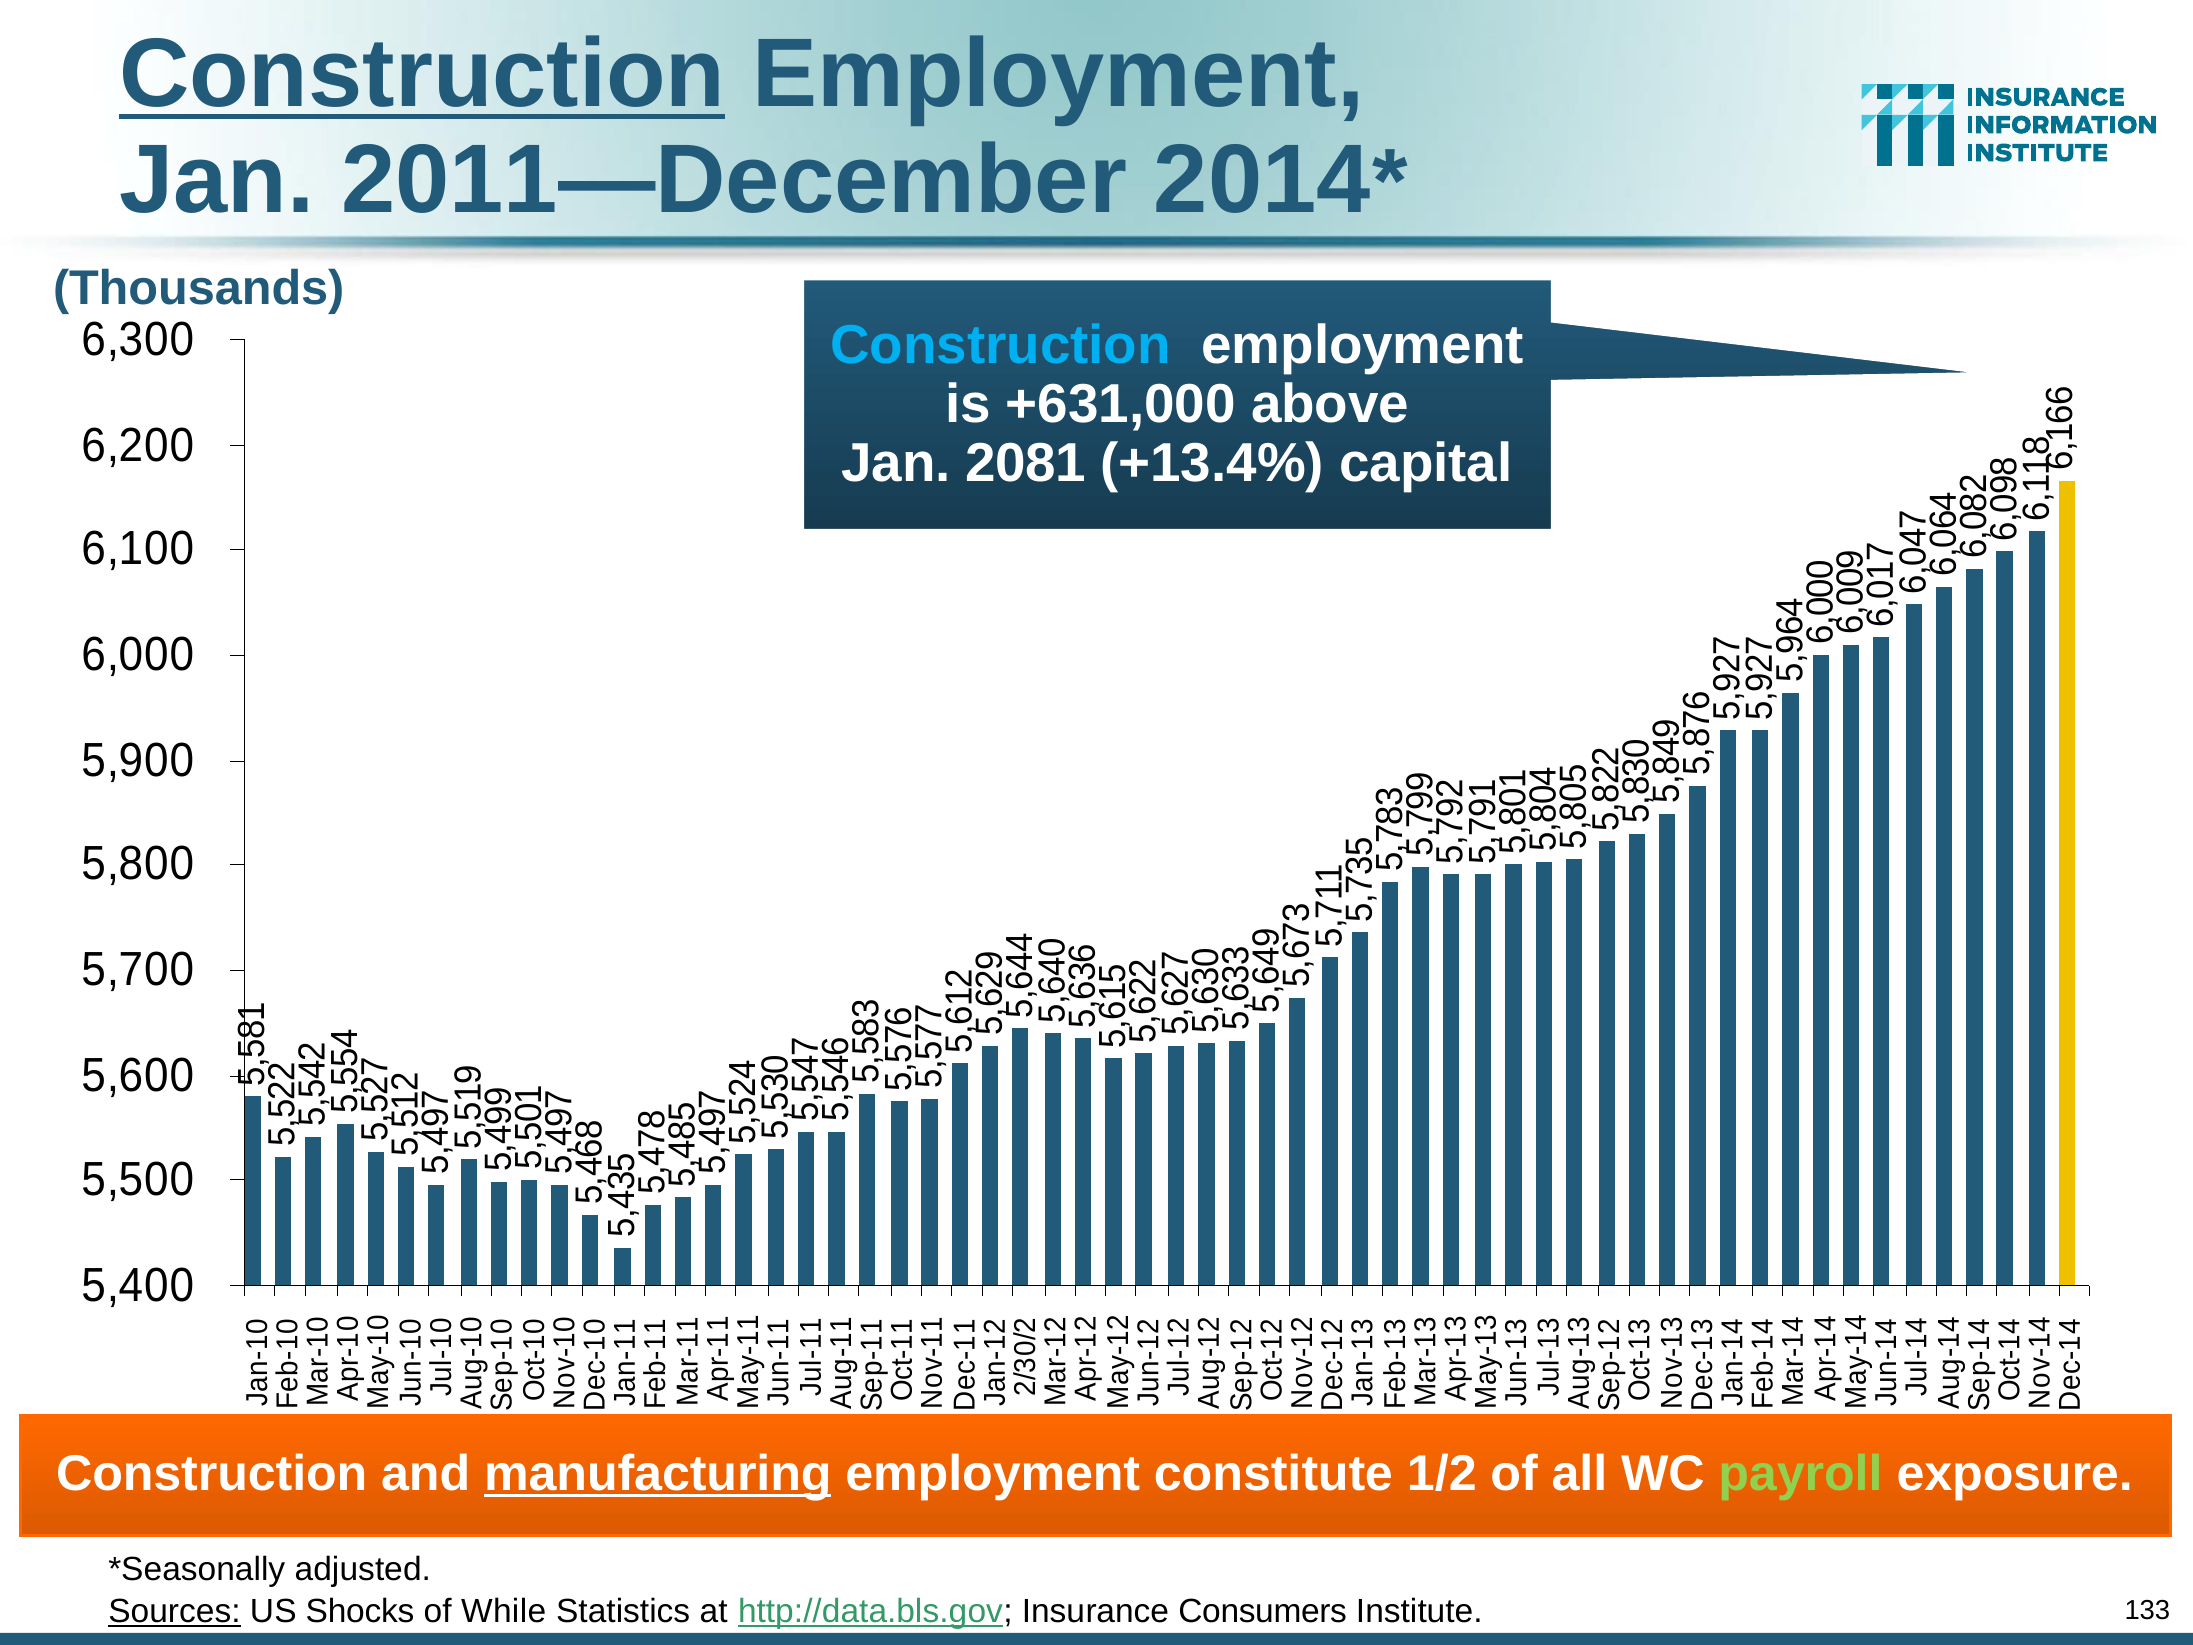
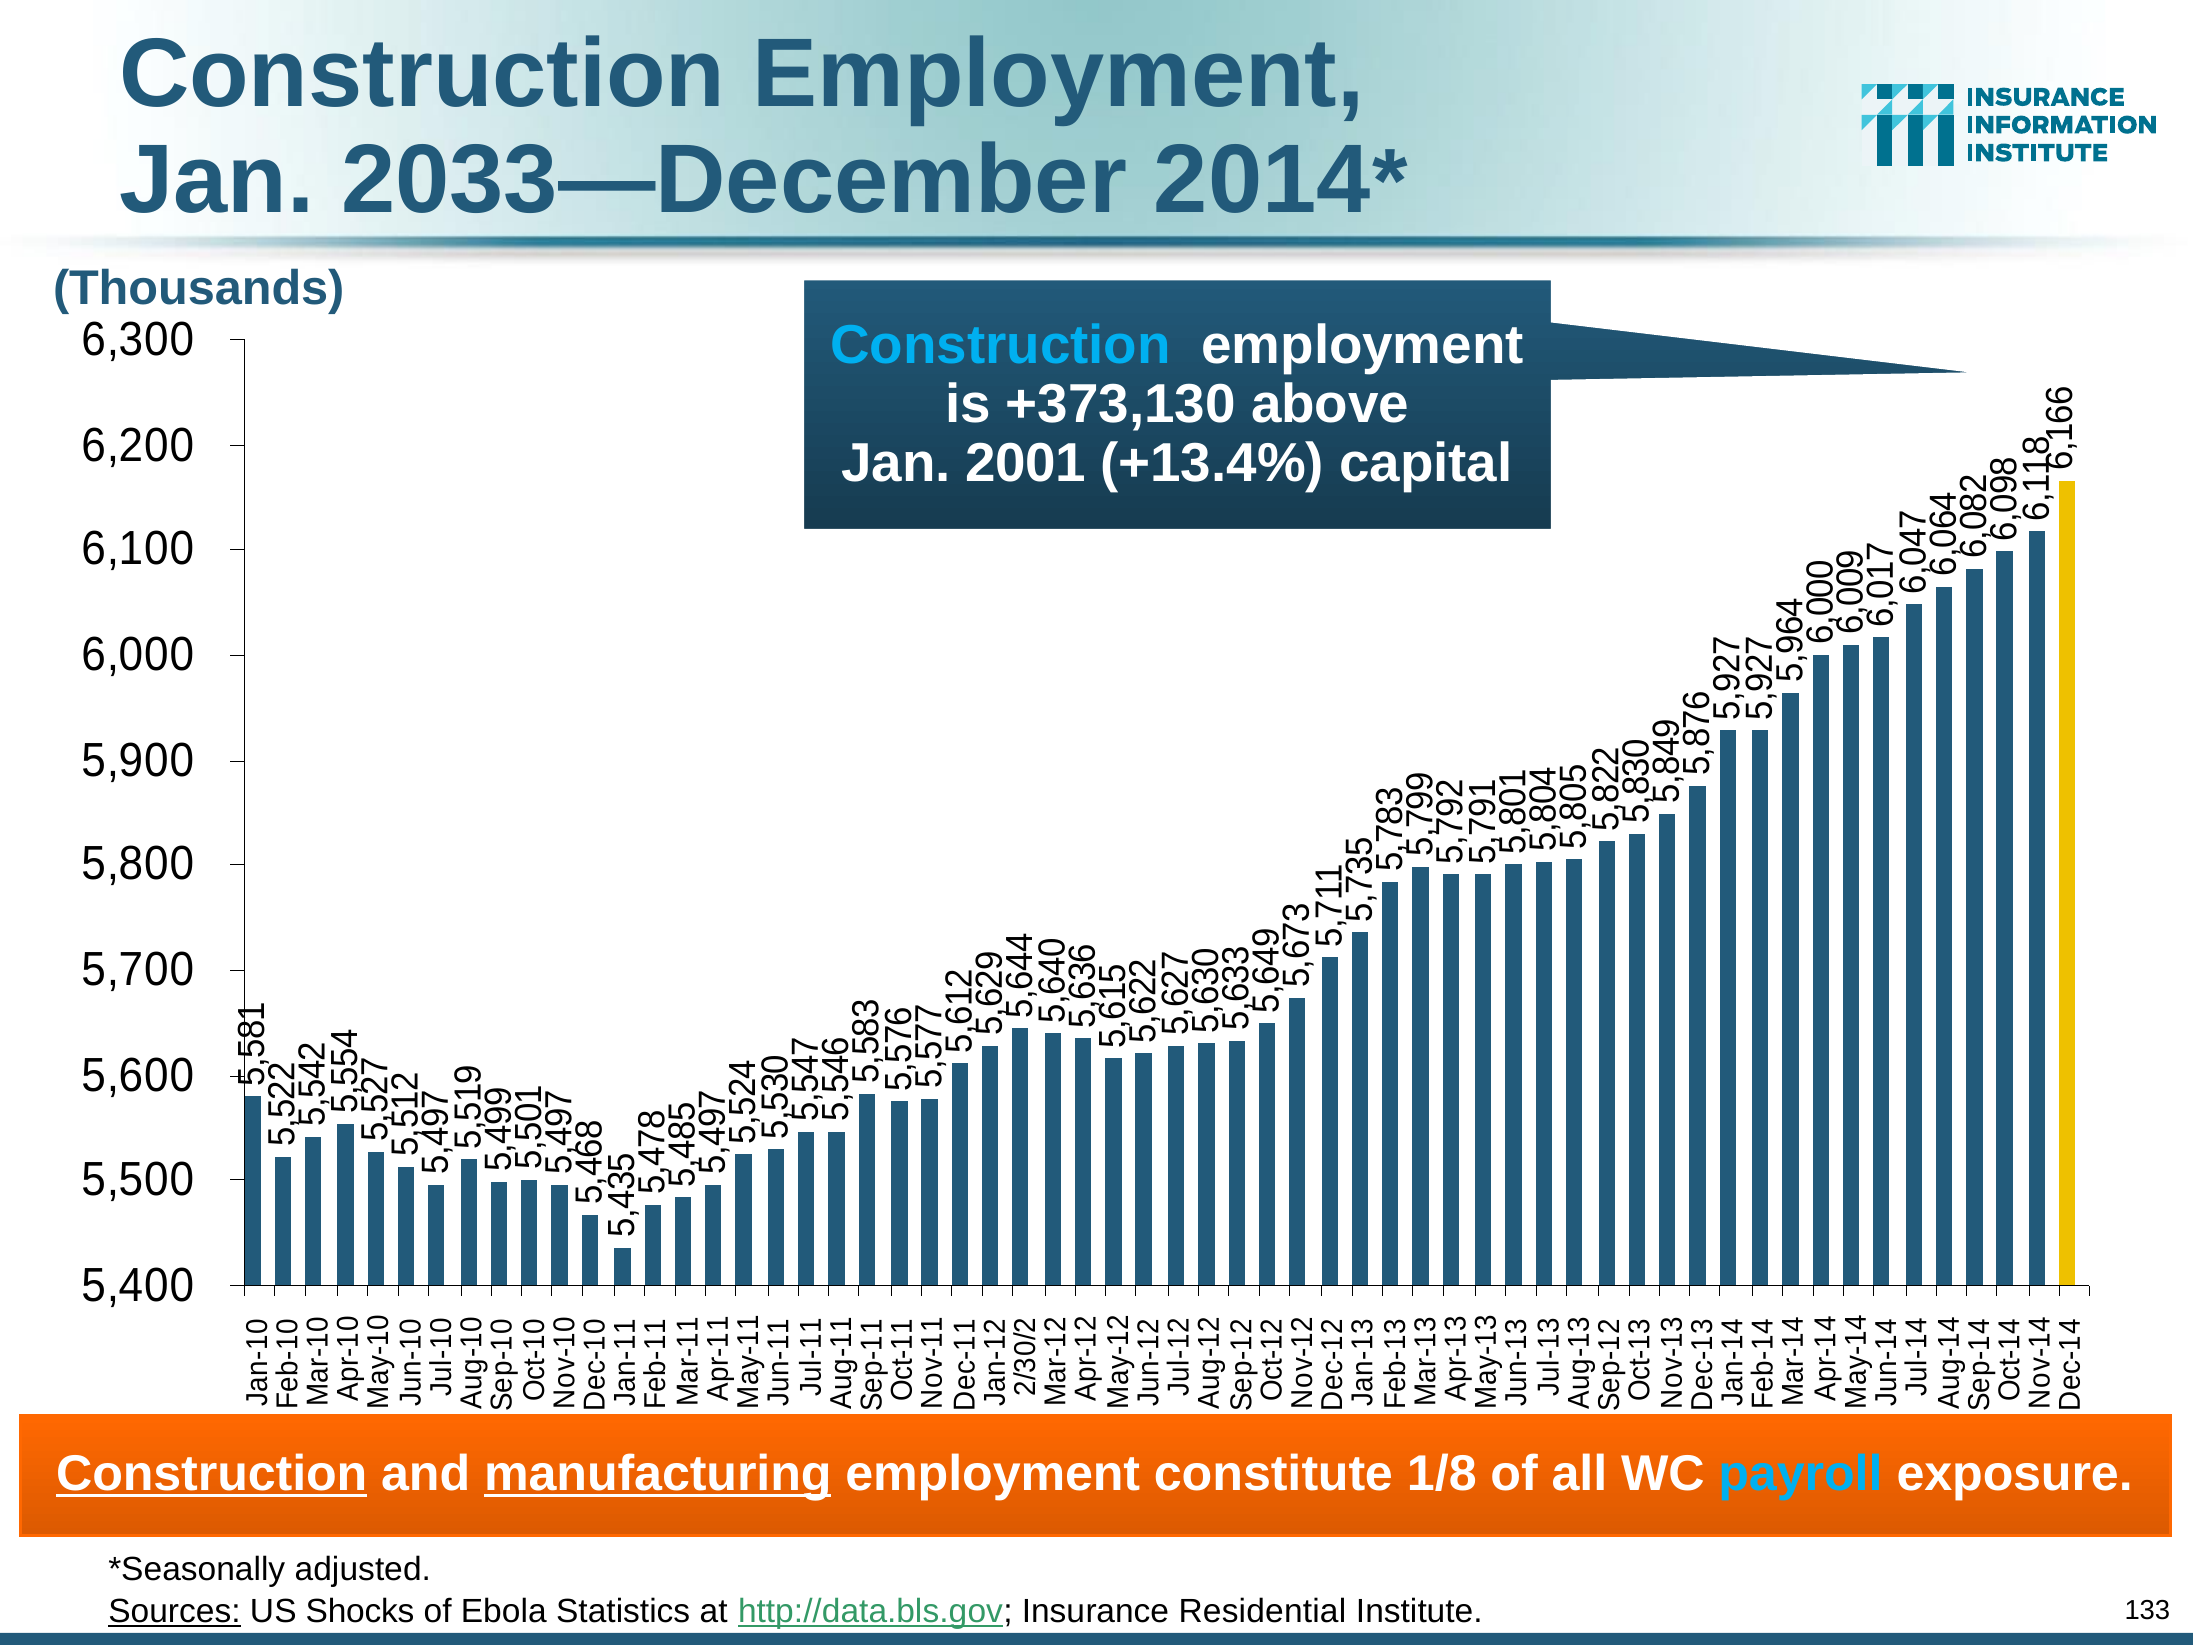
Construction underline: present -> none (422, 75)
2011—December: 2011—December -> 2033—December (734, 180)
+631,000: +631,000 -> +373,130 (1121, 404)
2081: 2081 -> 2001 (1026, 463)
Construction underline: none -> present (212, 1473)
1/2: 1/2 -> 1/8 (1442, 1473)
payroll colour: light green -> light blue (1800, 1473)
While: While -> Ebola (504, 1611)
Consumers: Consumers -> Residential (1262, 1611)
